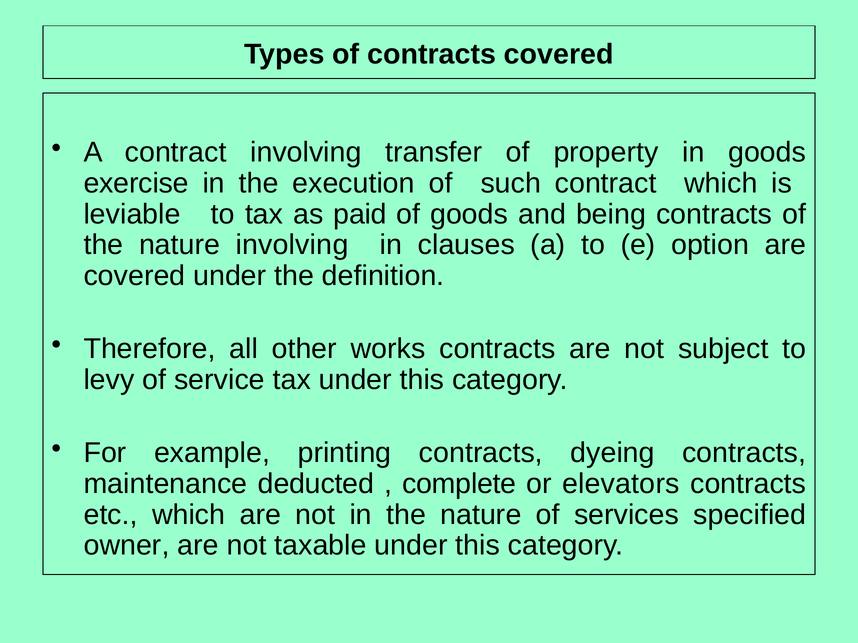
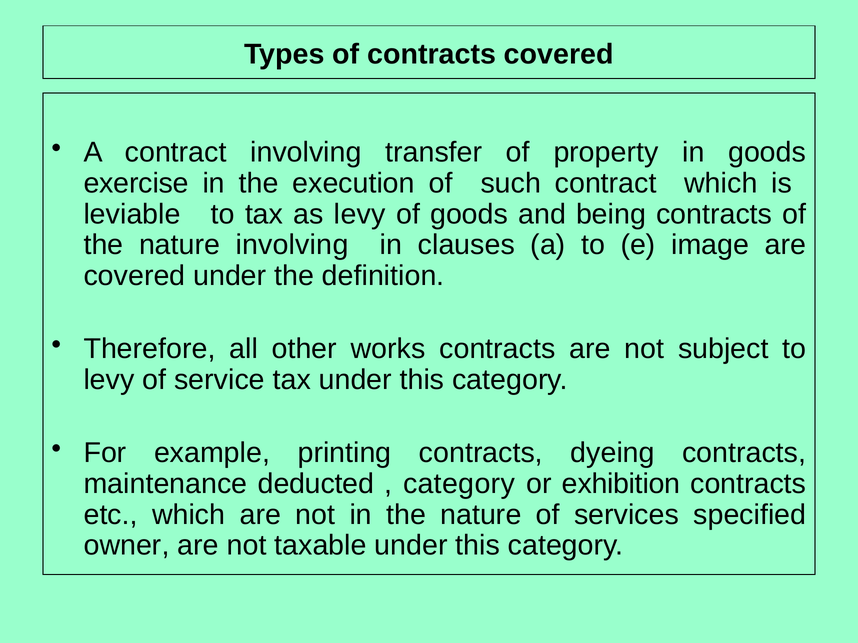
as paid: paid -> levy (360, 214)
option: option -> image (710, 245)
complete: complete -> category (459, 484)
elevators: elevators -> exhibition (621, 484)
